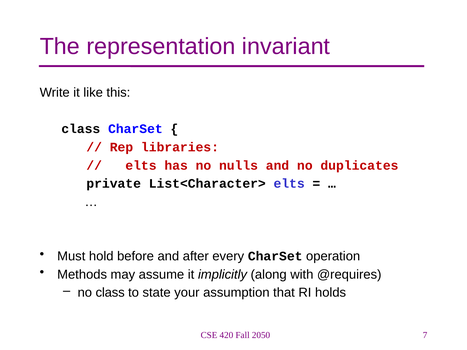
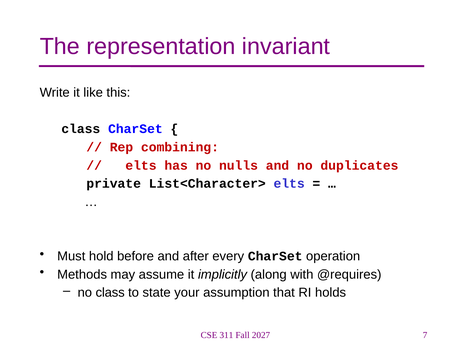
libraries: libraries -> combining (180, 147)
420: 420 -> 311 (226, 335)
2050: 2050 -> 2027 (261, 335)
